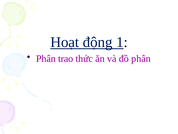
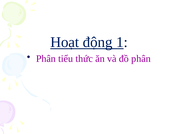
trao: trao -> tiểu (66, 58)
